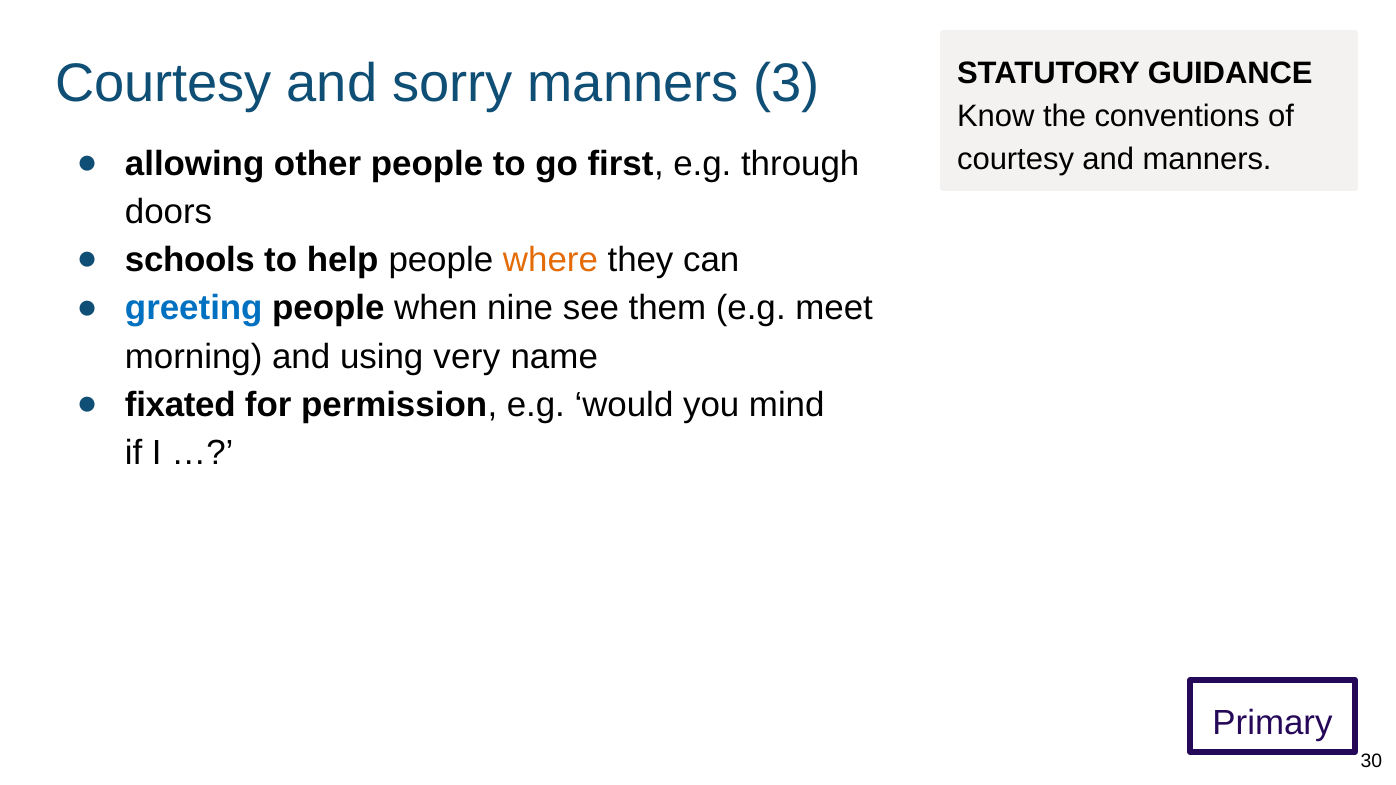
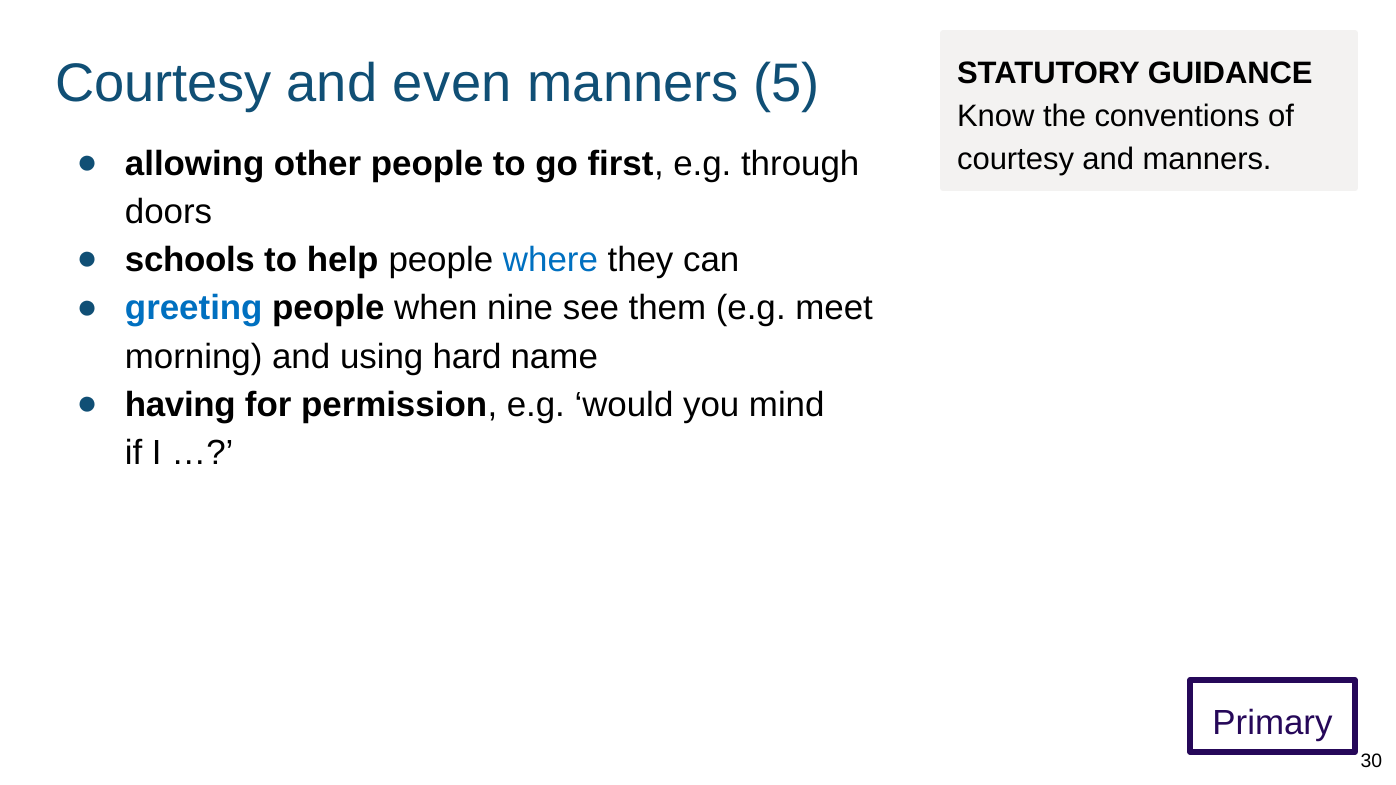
sorry: sorry -> even (452, 83)
3: 3 -> 5 (787, 83)
where colour: orange -> blue (550, 260)
very: very -> hard (467, 357)
fixated: fixated -> having (180, 405)
